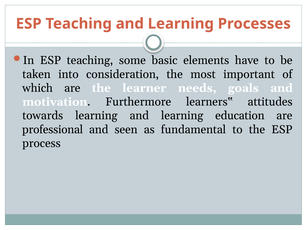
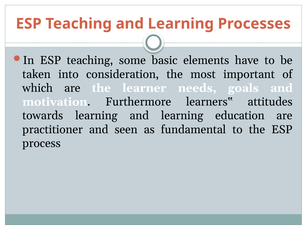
professional: professional -> practitioner (53, 130)
